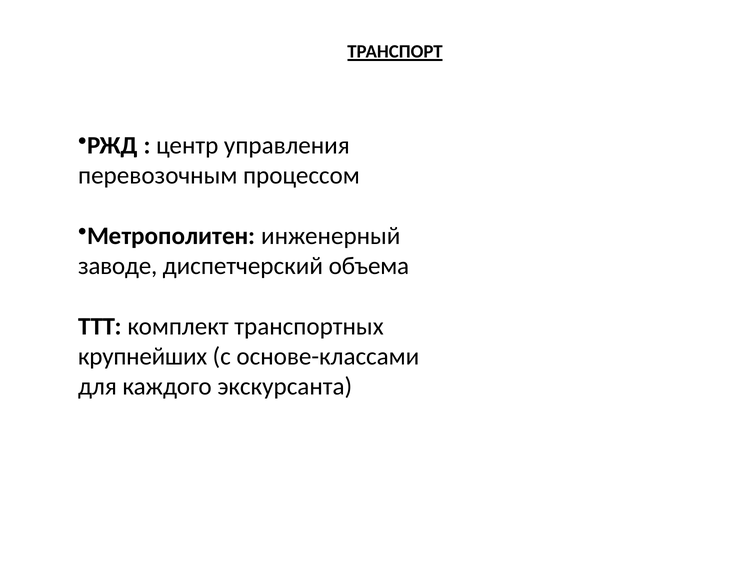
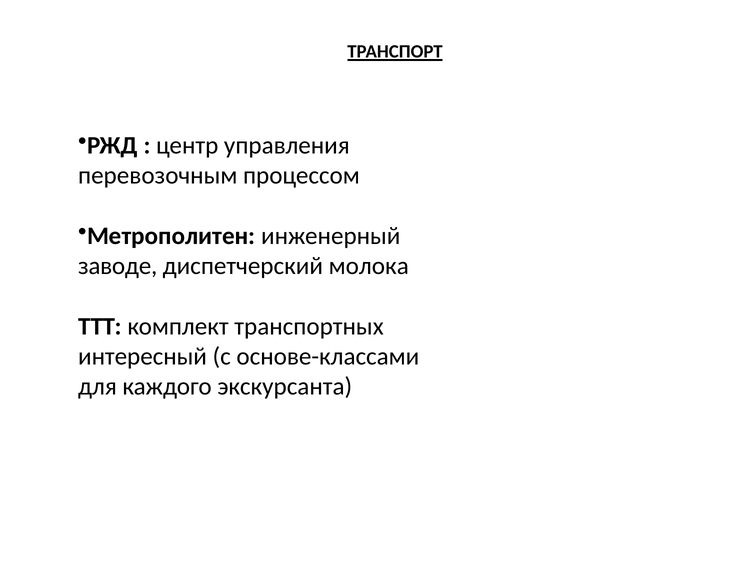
объема: объема -> молока (369, 266)
крупнейших: крупнейших -> интересный (143, 357)
